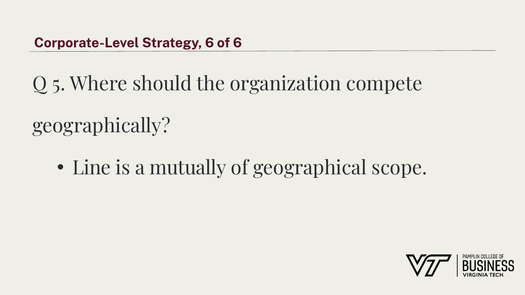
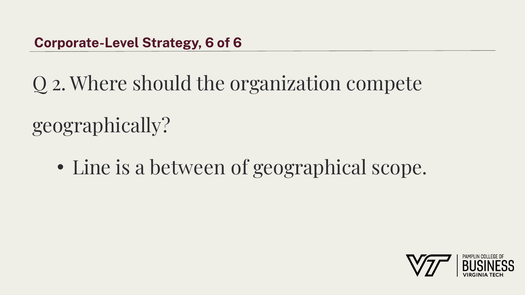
5: 5 -> 2 (59, 84)
mutually: mutually -> between (188, 168)
